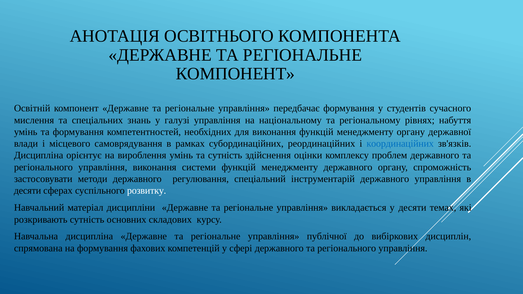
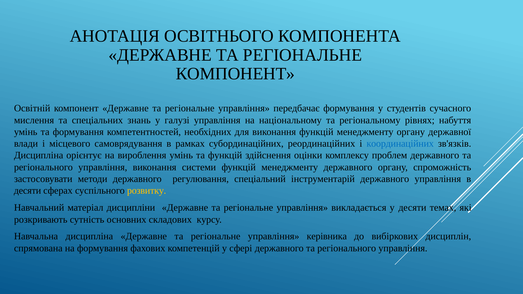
та сутність: сутність -> функцій (225, 155)
розвитку colour: white -> yellow (147, 191)
публічної: публічної -> керівника (327, 237)
